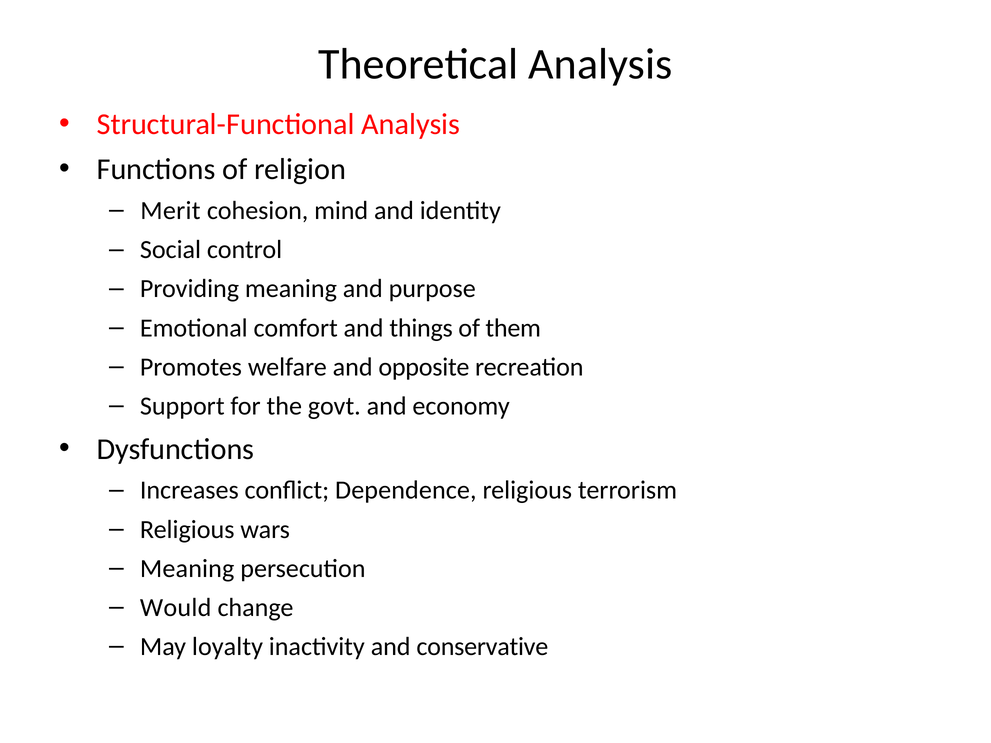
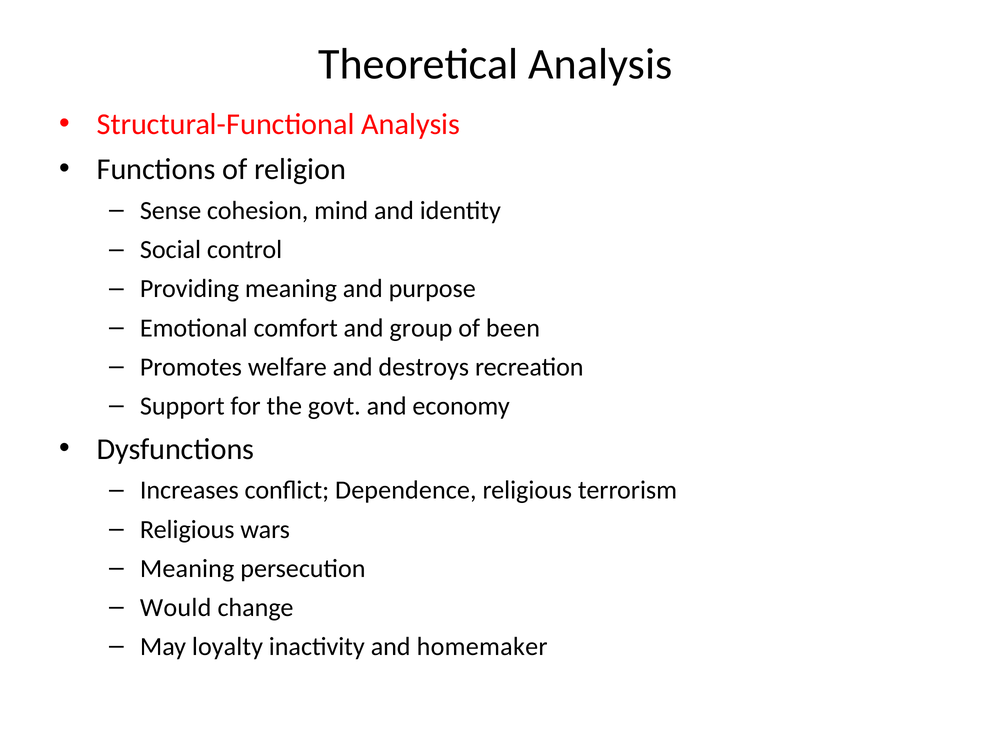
Merit: Merit -> Sense (171, 211)
things: things -> group (421, 328)
them: them -> been (513, 328)
opposite: opposite -> destroys (424, 367)
conservative: conservative -> homemaker (482, 647)
